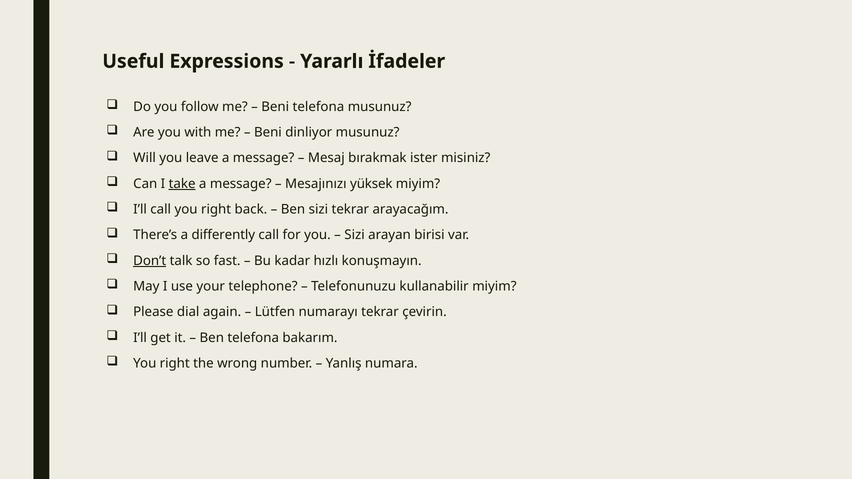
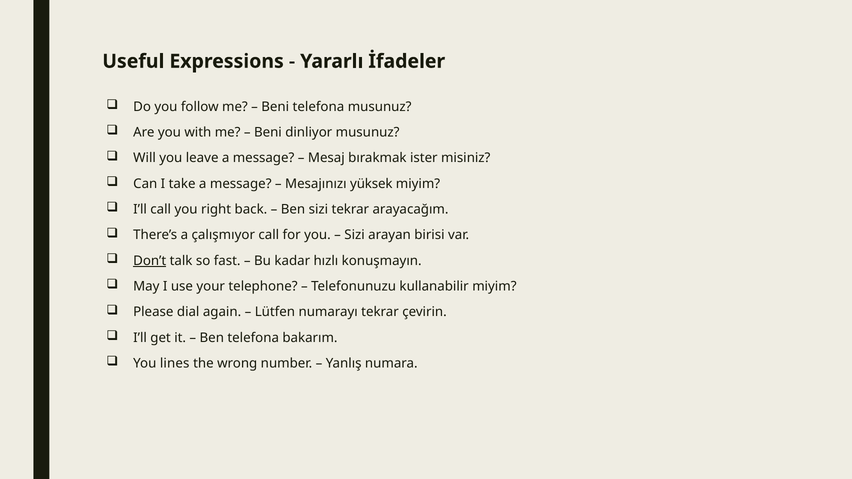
take underline: present -> none (182, 184)
differently: differently -> çalışmıyor (223, 235)
right: right -> lines (175, 364)
